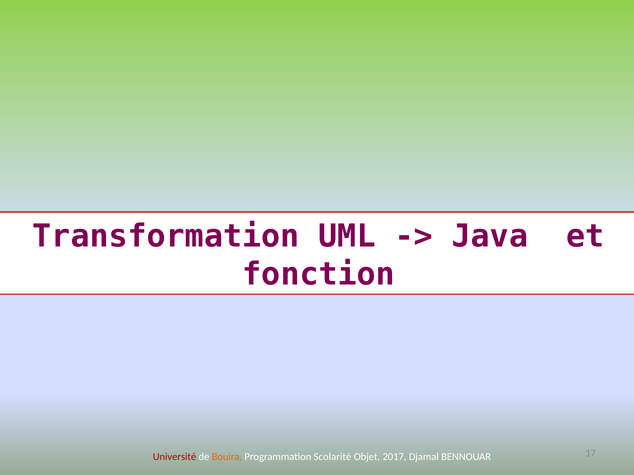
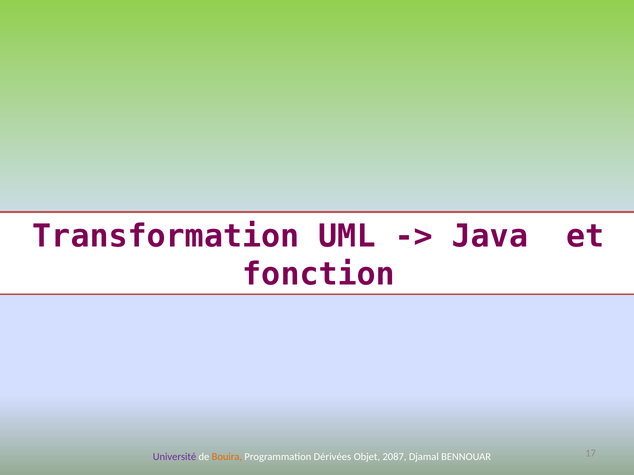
Université colour: red -> purple (175, 457)
Scolarité: Scolarité -> Dérivées (332, 457)
2017: 2017 -> 2087 (394, 457)
